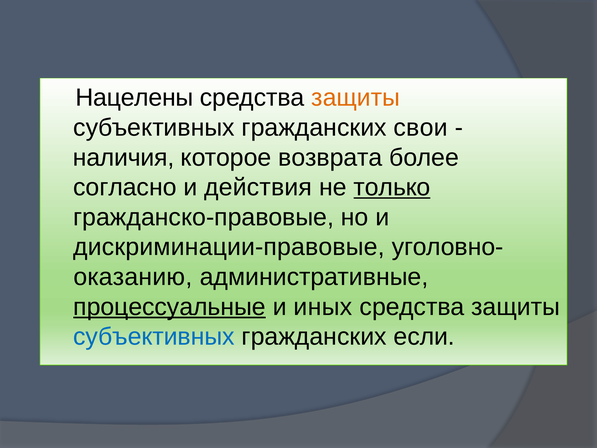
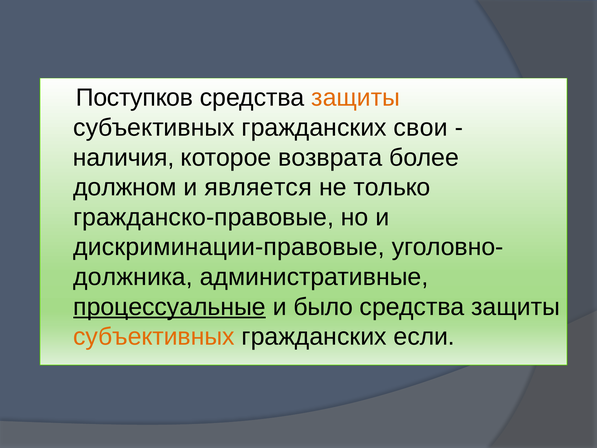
Нацелены: Нацелены -> Поступков (134, 98)
согласно: согласно -> должном (125, 187)
действия: действия -> является (258, 187)
только underline: present -> none (392, 187)
оказанию: оказанию -> должника (133, 277)
иных: иных -> было (323, 307)
субъективных colour: blue -> orange (154, 337)
